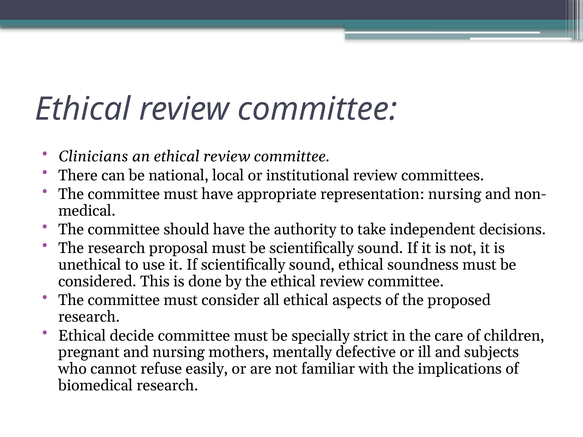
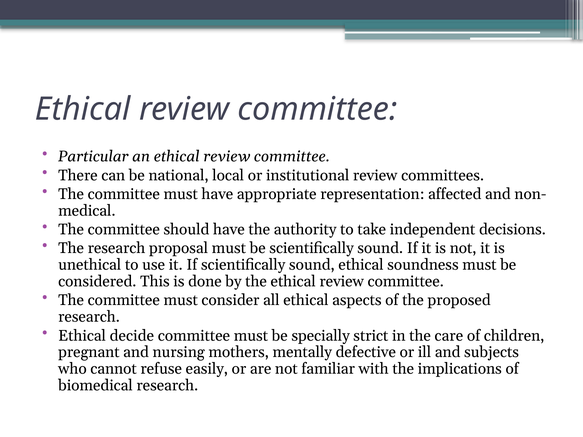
Clinicians: Clinicians -> Particular (93, 157)
representation nursing: nursing -> affected (455, 194)
